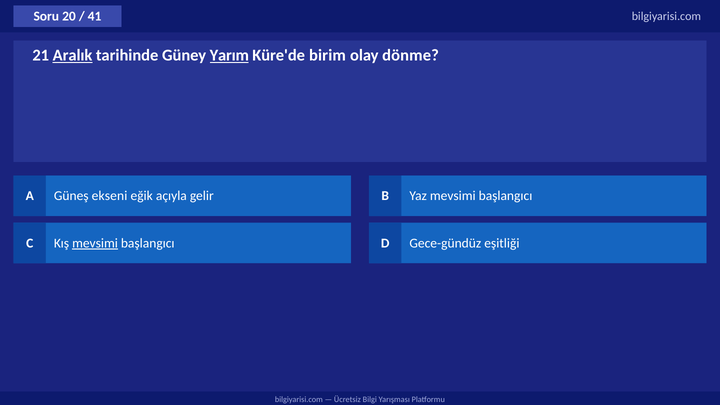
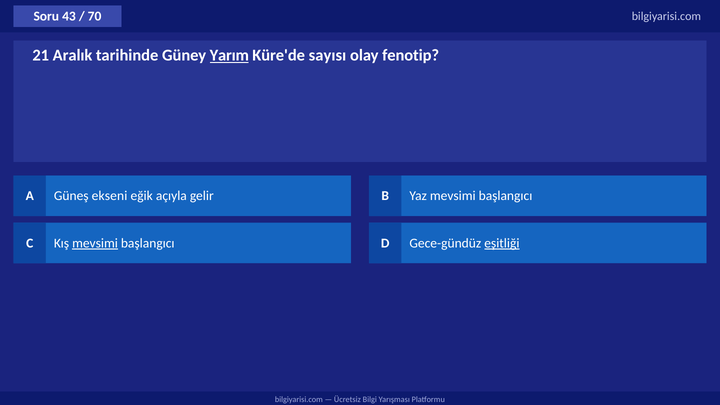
20: 20 -> 43 (69, 16)
41: 41 -> 70 (95, 16)
Aralık underline: present -> none (73, 55)
birim: birim -> sayısı (327, 55)
dönme: dönme -> fenotip (411, 55)
eşitliği underline: none -> present (502, 243)
